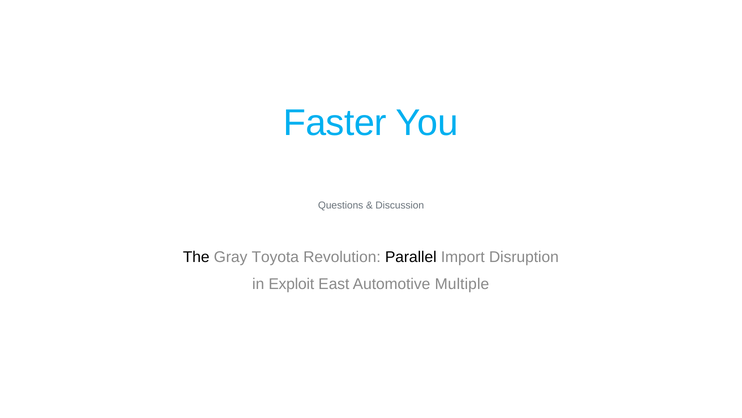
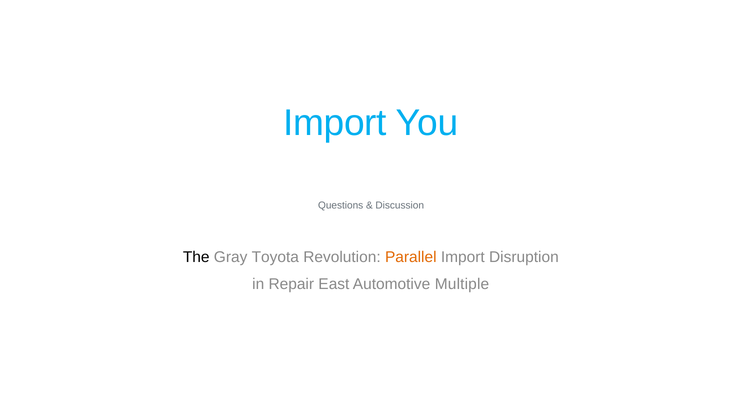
Faster: Faster -> Import (335, 123)
Parallel colour: black -> orange (411, 257)
Exploit: Exploit -> Repair (291, 284)
